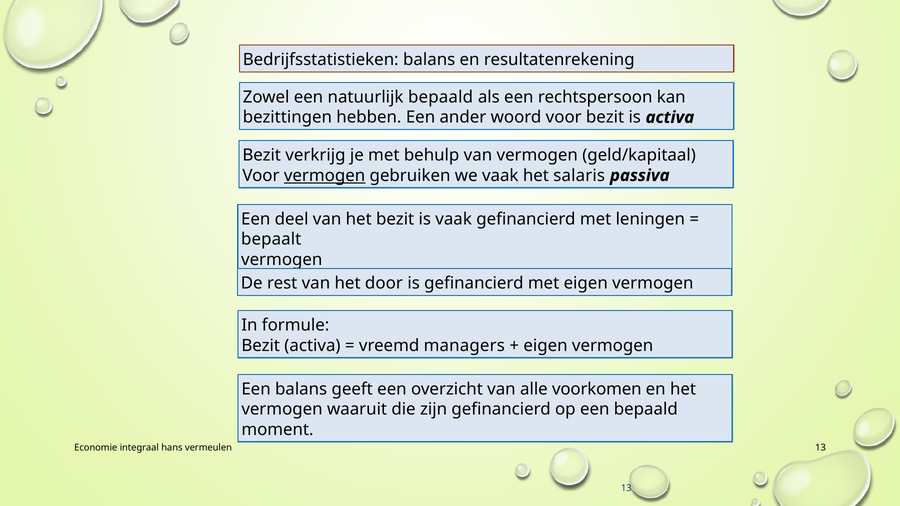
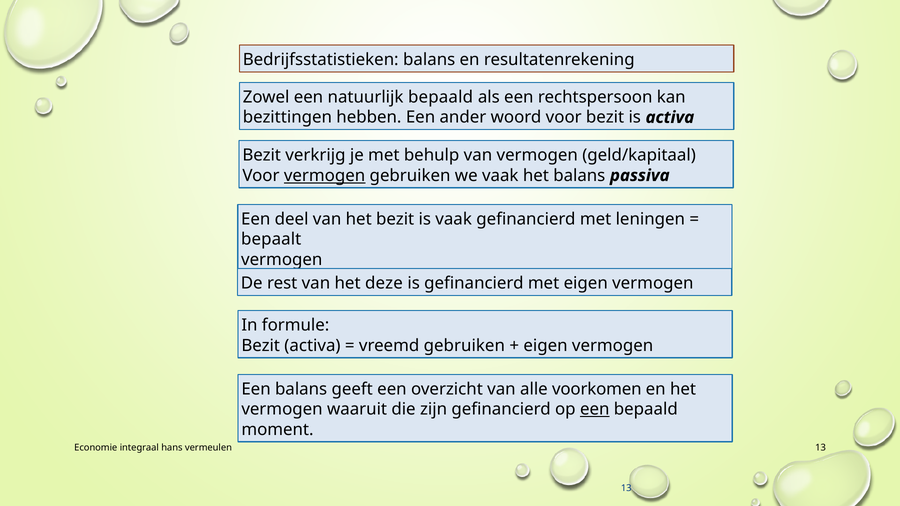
het salaris: salaris -> balans (579, 176)
door: door -> deze (384, 283)
vreemd managers: managers -> gebruiken (464, 346)
een underline: none -> present (595, 409)
